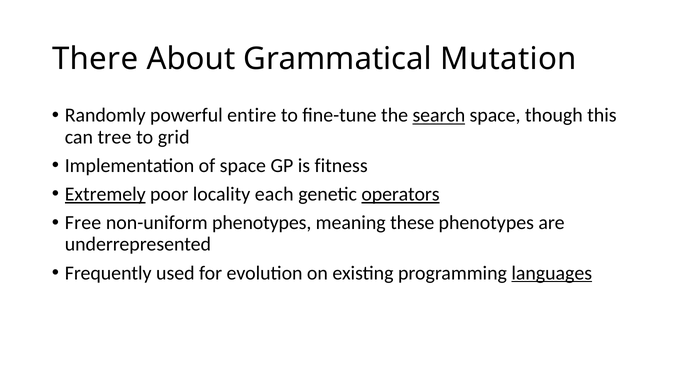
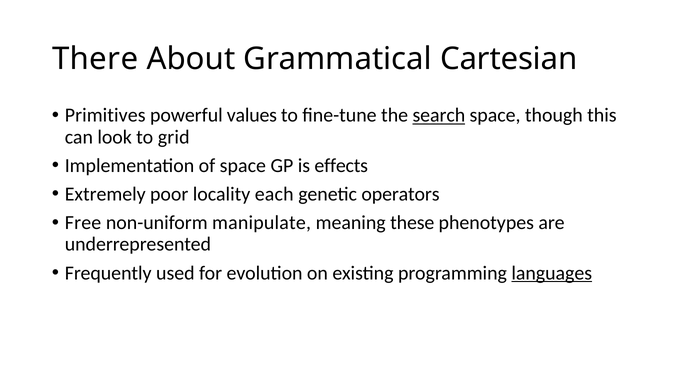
Mutation: Mutation -> Cartesian (509, 59)
Randomly: Randomly -> Primitives (105, 115)
entire: entire -> values (252, 115)
tree: tree -> look (115, 137)
fitness: fitness -> effects (341, 165)
Extremely underline: present -> none (105, 194)
operators underline: present -> none (400, 194)
non-uniform phenotypes: phenotypes -> manipulate (262, 223)
